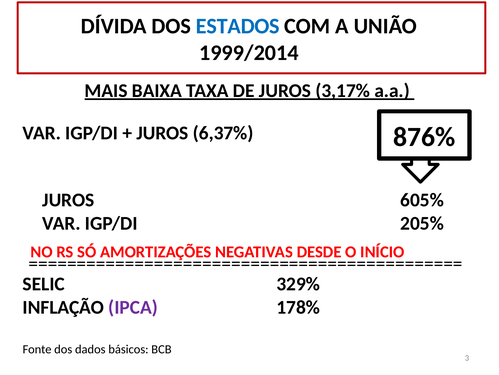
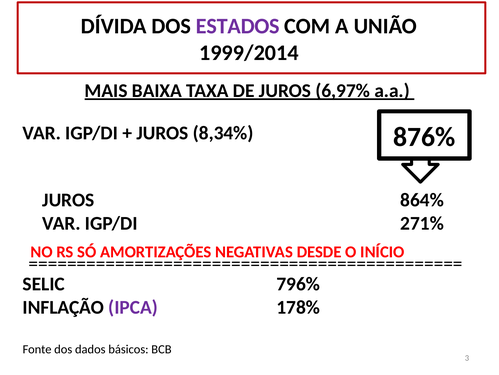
ESTADOS colour: blue -> purple (238, 26)
3,17%: 3,17% -> 6,97% (343, 91)
6,37%: 6,37% -> 8,34% (223, 133)
605%: 605% -> 864% (422, 200)
205%: 205% -> 271% (422, 223)
329%: 329% -> 796% (298, 283)
